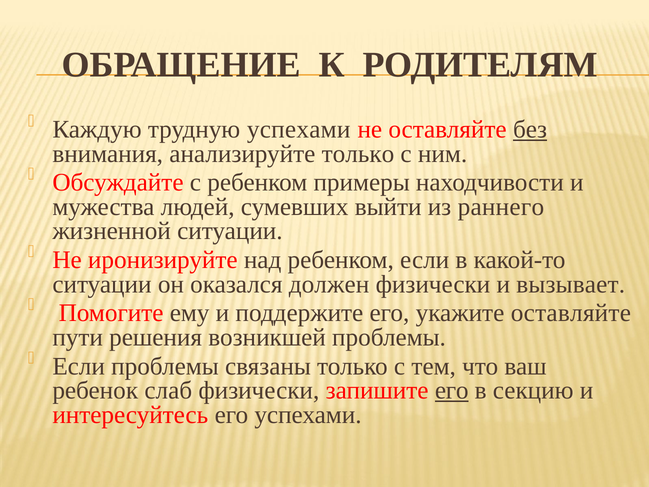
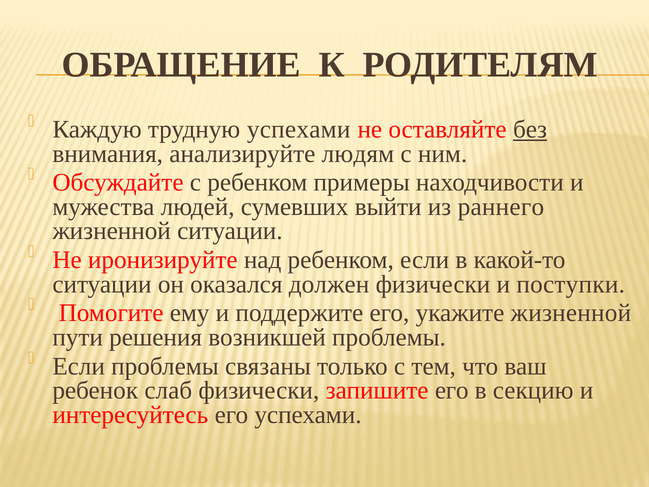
анализируйте только: только -> людям (358, 154)
вызывает: вызывает -> поступки (571, 284)
укажите оставляйте: оставляйте -> жизненной (571, 313)
его underline: present -> none (452, 390)
